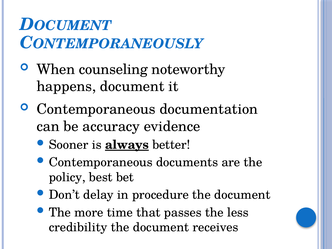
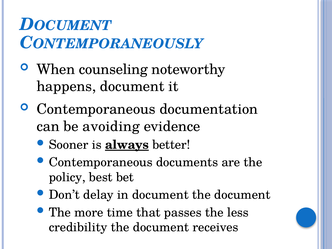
accuracy: accuracy -> avoiding (111, 126)
in procedure: procedure -> document (160, 195)
